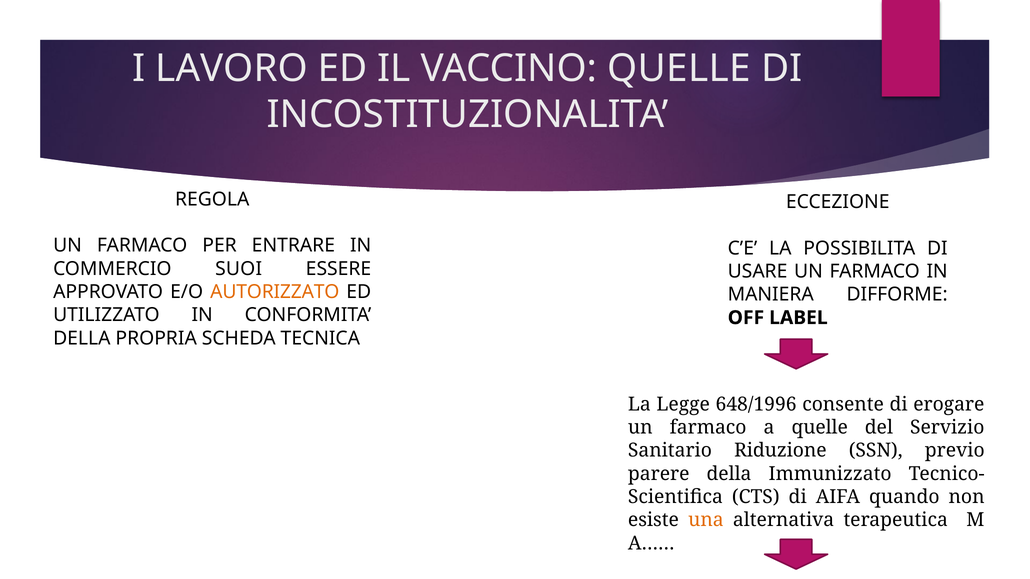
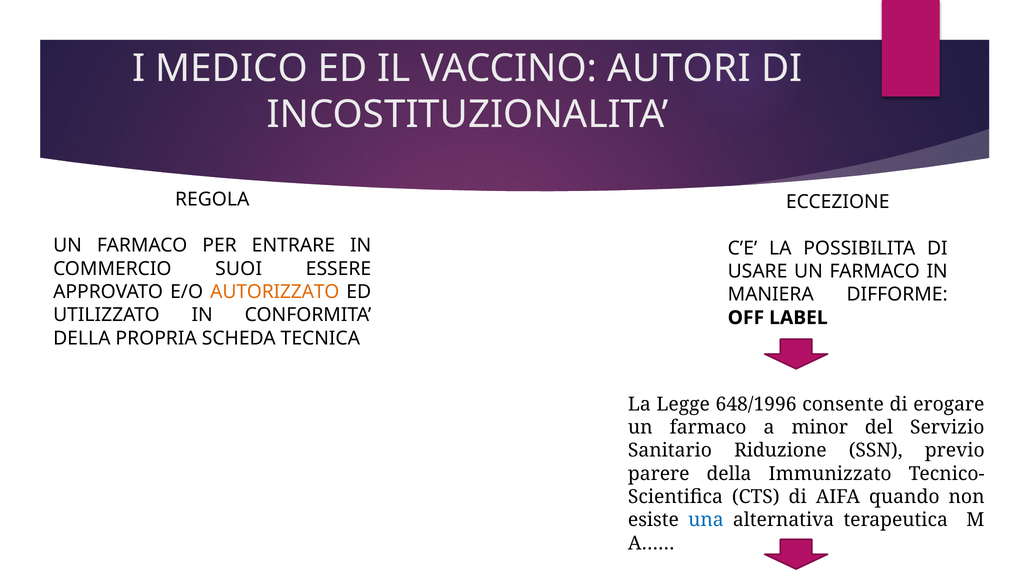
LAVORO: LAVORO -> MEDICO (232, 68)
VACCINO QUELLE: QUELLE -> AUTORI (679, 68)
a quelle: quelle -> minor (820, 428)
una colour: orange -> blue (706, 520)
